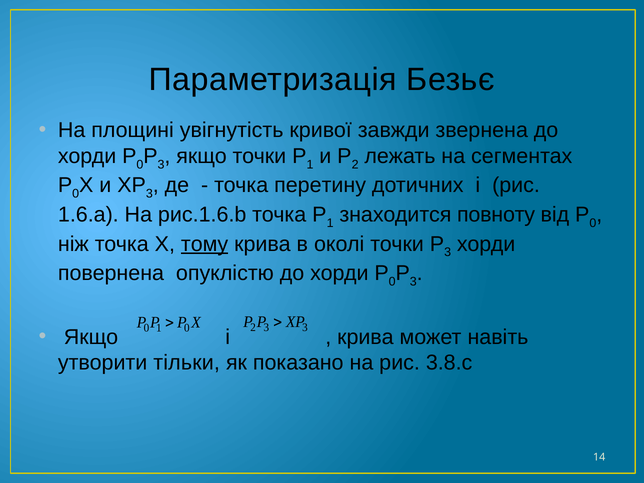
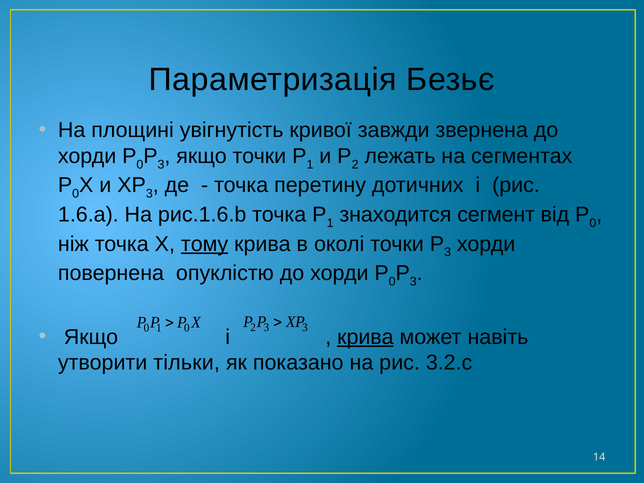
повноту: повноту -> сегмент (496, 215)
крива underline: none -> present (365, 337)
3.8.с: 3.8.с -> 3.2.с (449, 363)
